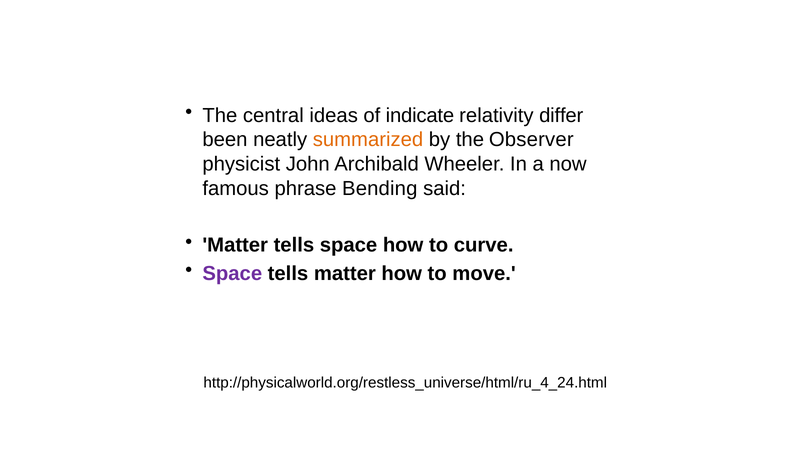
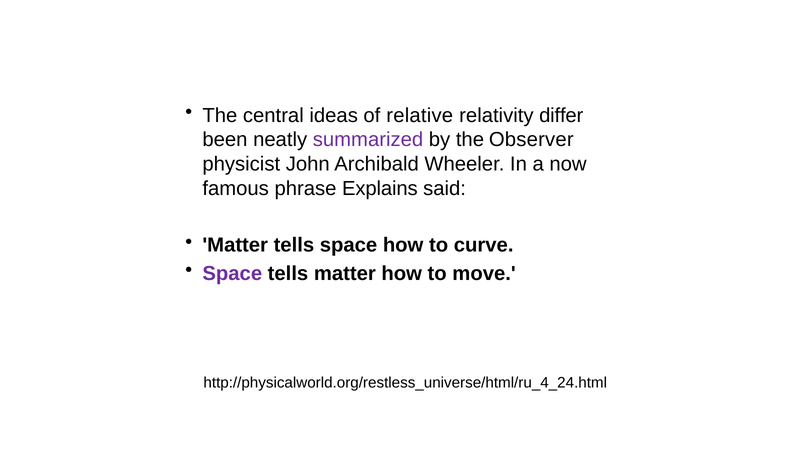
indicate: indicate -> relative (420, 115)
summarized colour: orange -> purple (368, 140)
Bending: Bending -> Explains (380, 188)
